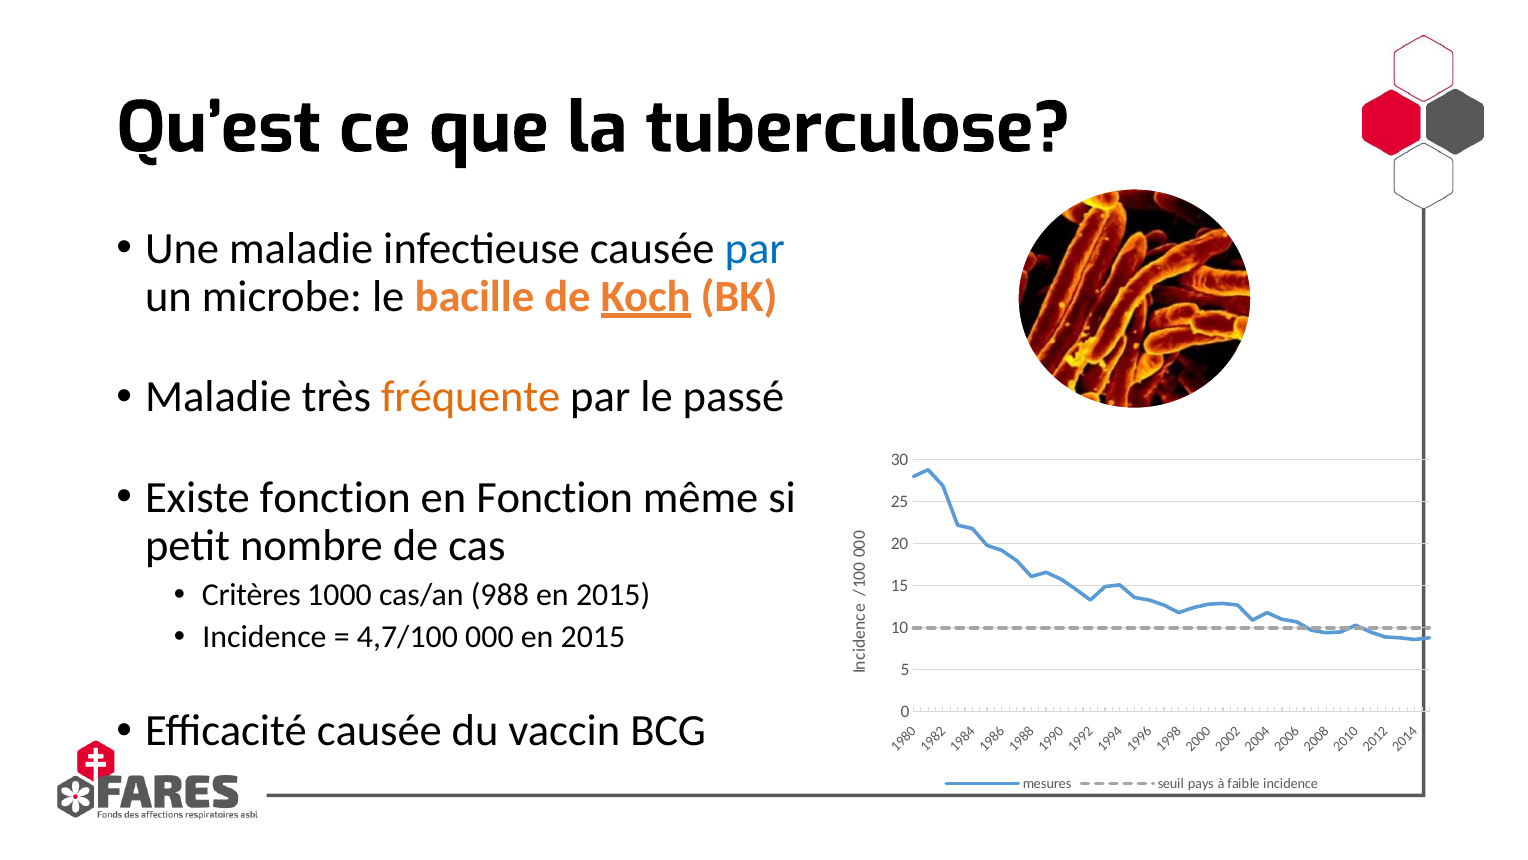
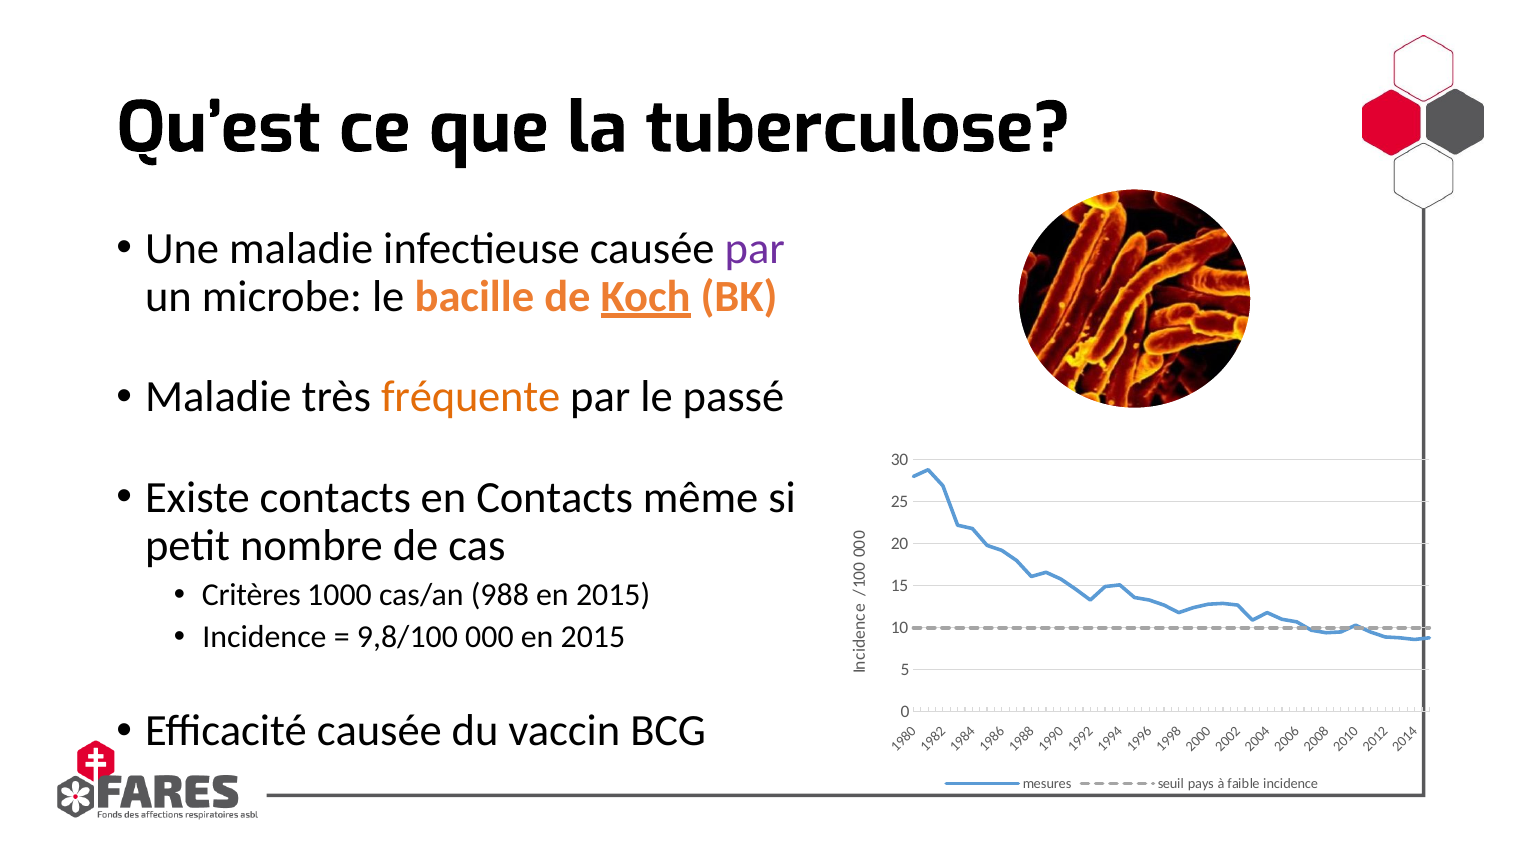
par colour: blue -> purple (755, 248)
Existe fonction: fonction -> contacts (335, 497)
en Fonction: Fonction -> Contacts (555, 497)
4,7/100: 4,7/100 -> 9,8/100 (407, 637)
